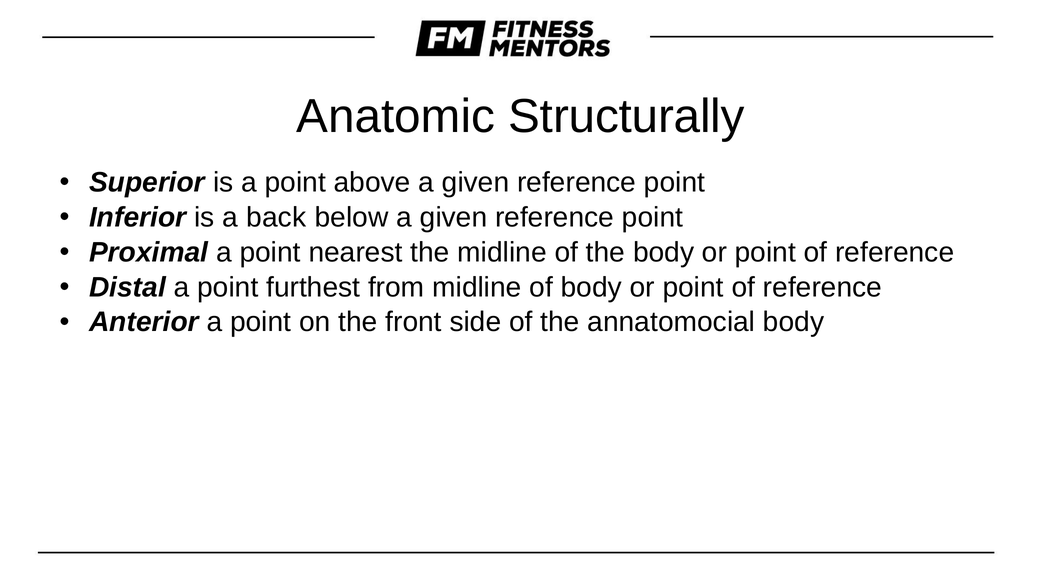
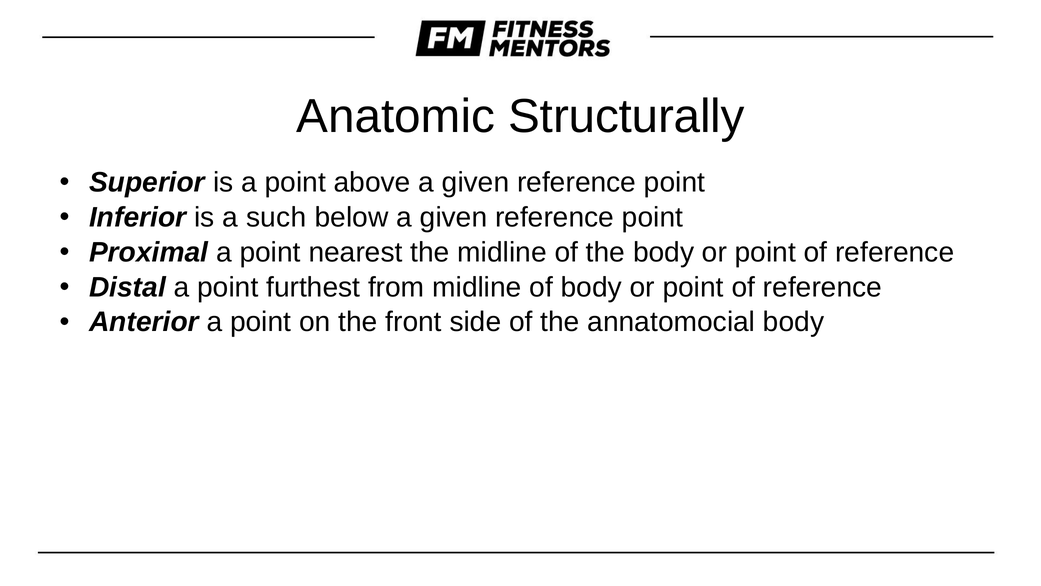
back: back -> such (276, 217)
